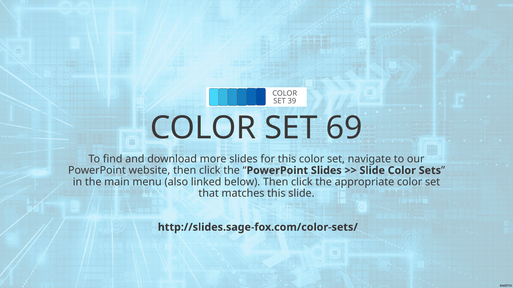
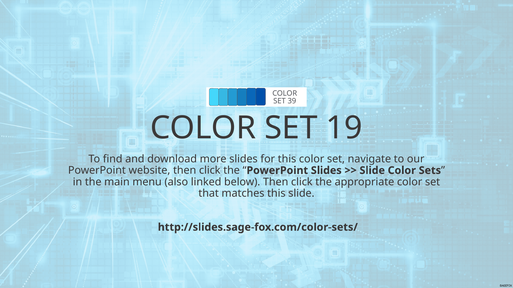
69: 69 -> 19 (344, 128)
